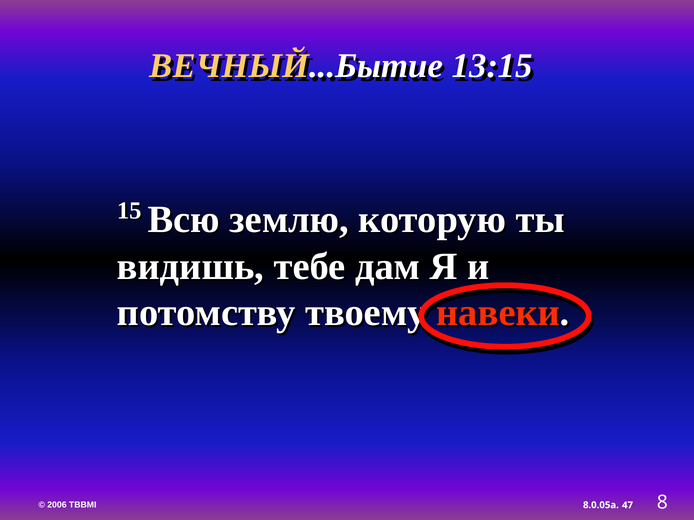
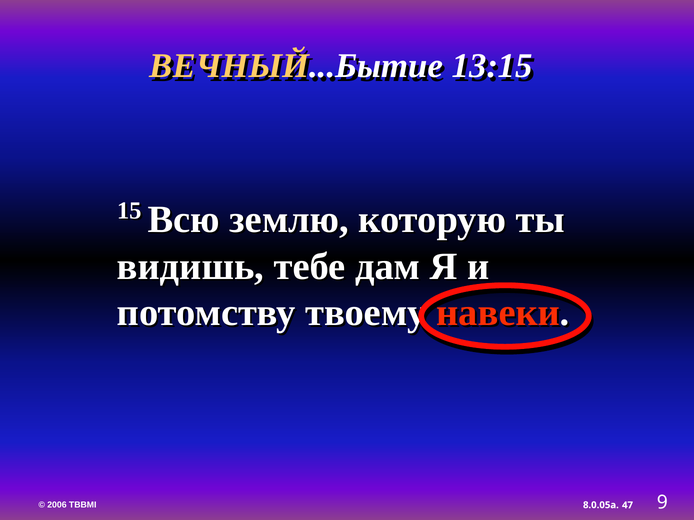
8: 8 -> 9 (662, 503)
